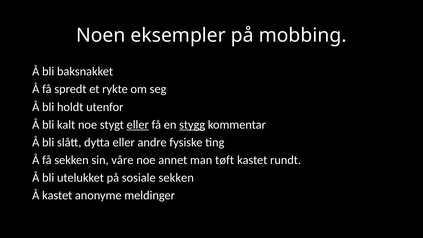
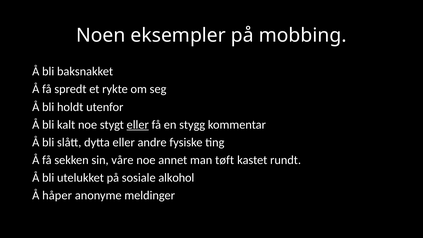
stygg underline: present -> none (192, 125)
sosiale sekken: sekken -> alkohol (176, 178)
Å kastet: kastet -> håper (57, 195)
